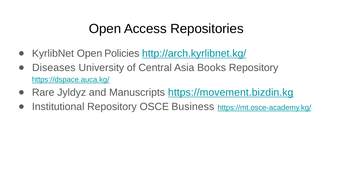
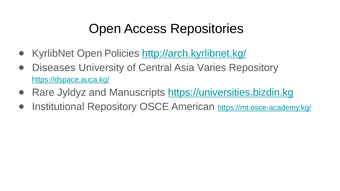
Books: Books -> Varies (212, 68)
https://movement.bizdin.kg: https://movement.bizdin.kg -> https://universities.bizdin.kg (231, 93)
Business: Business -> American (193, 107)
